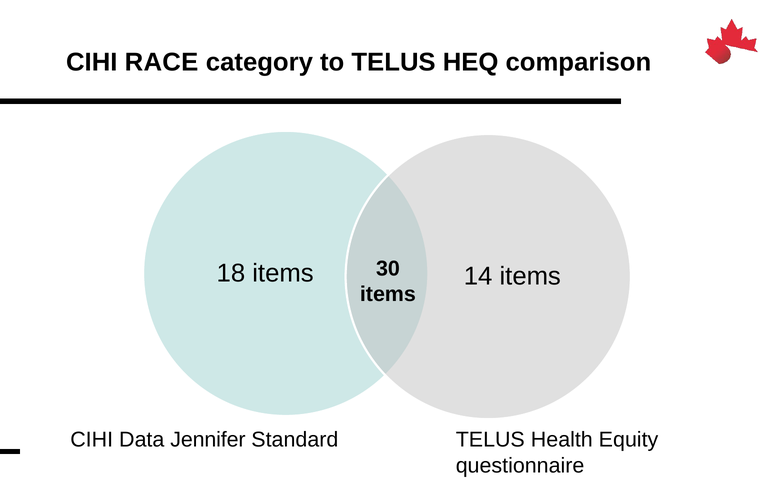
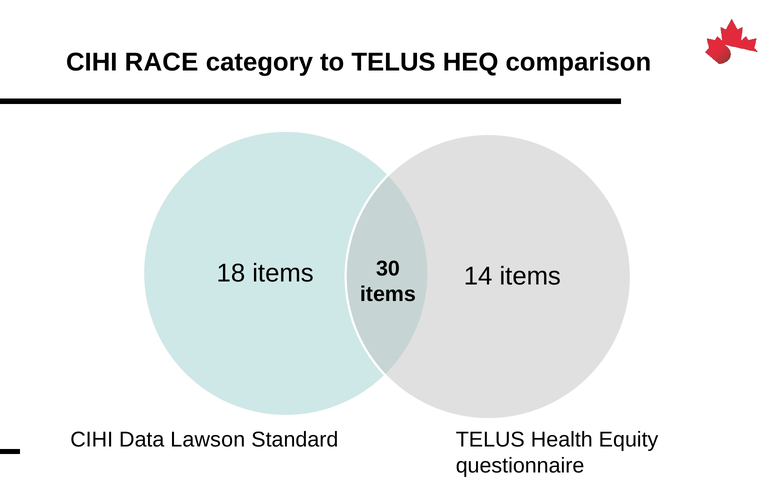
Jennifer: Jennifer -> Lawson (208, 440)
